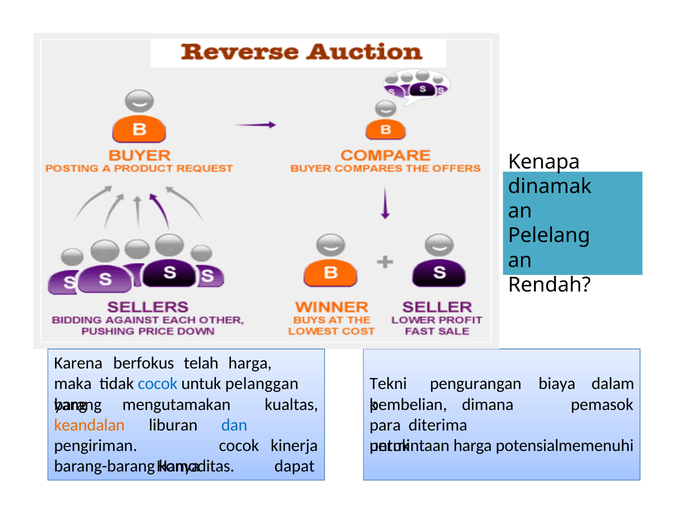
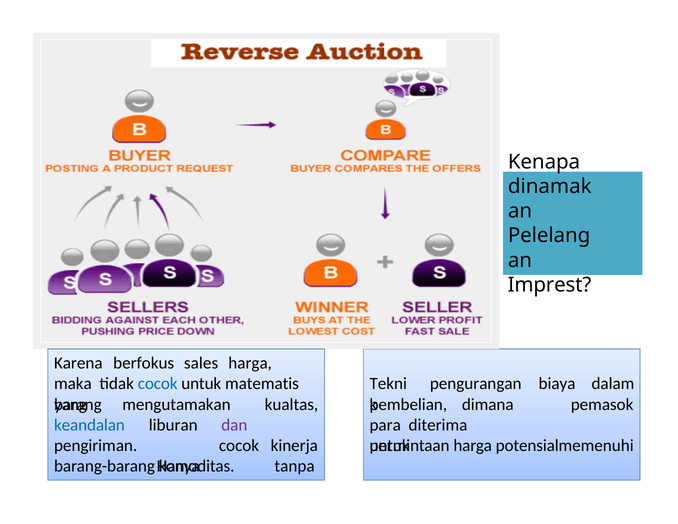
Rendah: Rendah -> Imprest (549, 285)
telah: telah -> sales (201, 363)
pelanggan: pelanggan -> matematis (262, 384)
keandalan colour: orange -> blue (89, 425)
dan colour: blue -> purple (234, 425)
dapat: dapat -> tanpa (295, 466)
